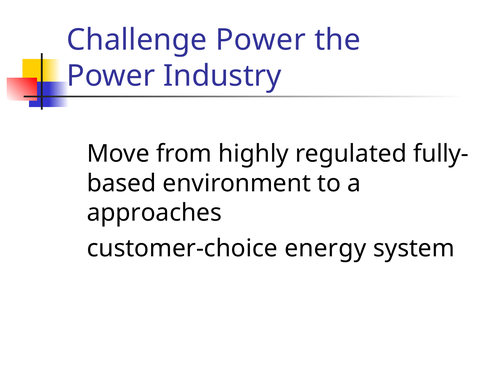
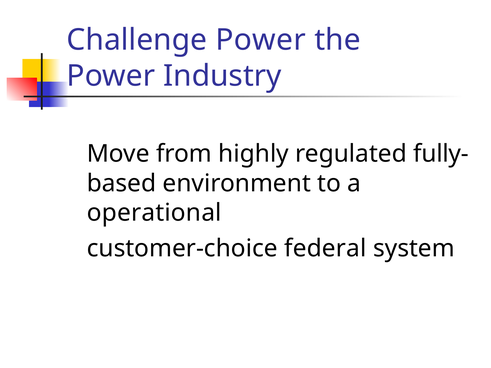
approaches: approaches -> operational (154, 213)
energy: energy -> federal (325, 249)
